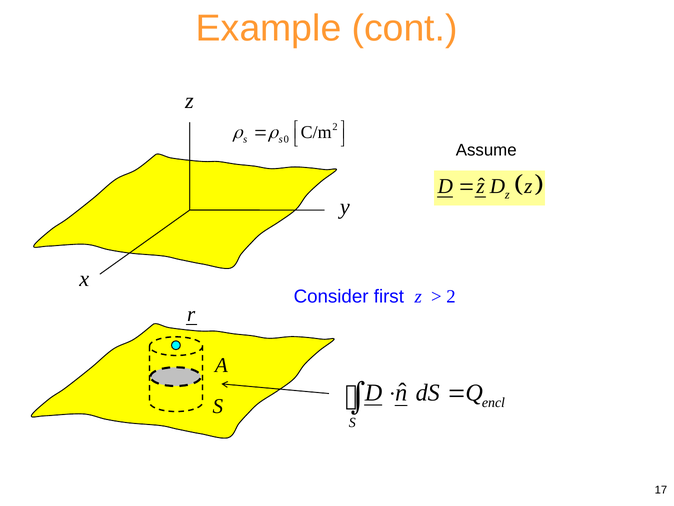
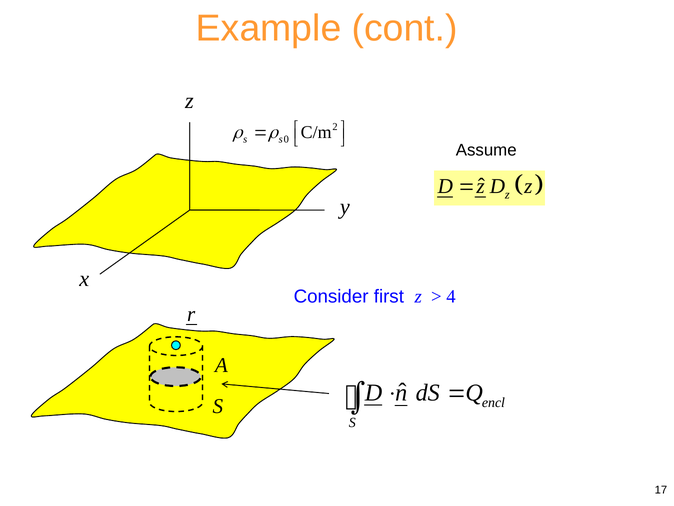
2: 2 -> 4 (451, 296)
